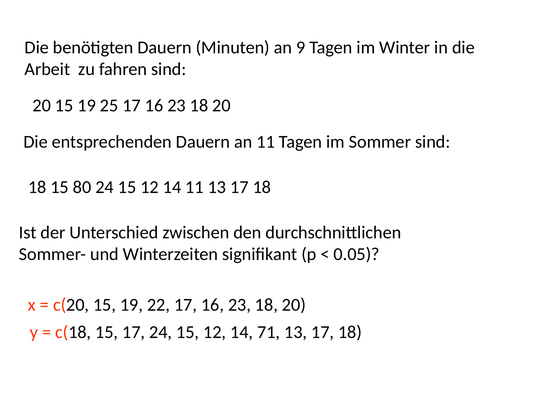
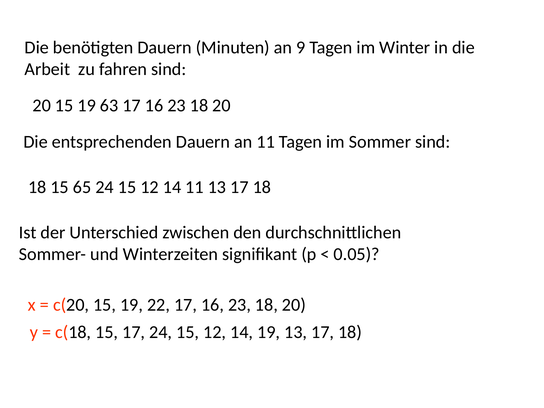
25: 25 -> 63 (109, 105)
80: 80 -> 65 (82, 187)
14 71: 71 -> 19 (269, 332)
